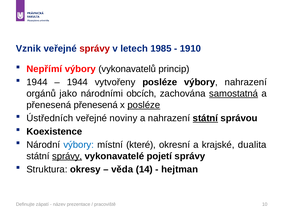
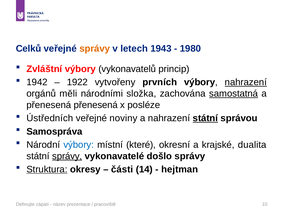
Vznik: Vznik -> Celků (29, 49)
správy colour: red -> orange (95, 49)
1985: 1985 -> 1943 (161, 49)
1910: 1910 -> 1980 (190, 49)
Nepřímí: Nepřímí -> Zvláštní (44, 69)
1944: 1944 -> 1942 (37, 82)
1944: 1944 -> 1922 (77, 82)
vytvořeny posléze: posléze -> prvních (160, 82)
nahrazení underline: none -> present (246, 82)
jako: jako -> měli (68, 94)
obcích: obcích -> složka (141, 94)
posléze underline: present -> none (144, 105)
Koexistence: Koexistence -> Samospráva (54, 131)
pojetí: pojetí -> došlo (159, 156)
Struktura underline: none -> present (47, 169)
věda: věda -> části (122, 169)
